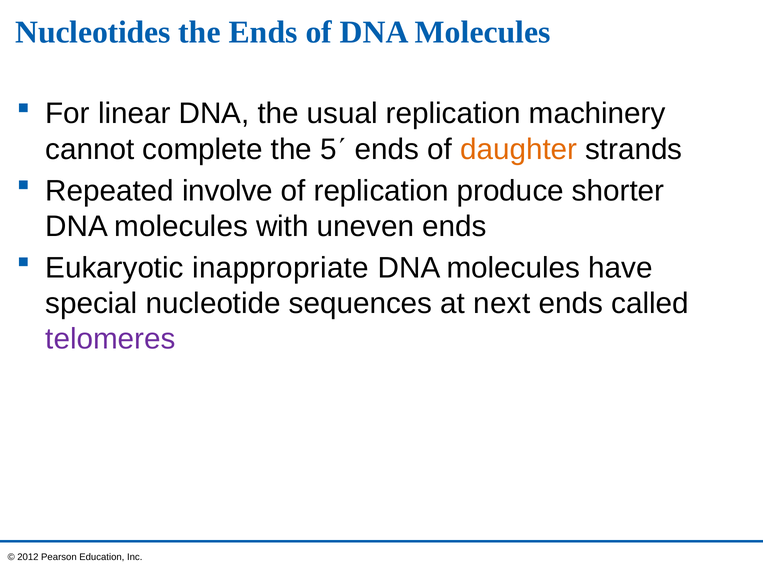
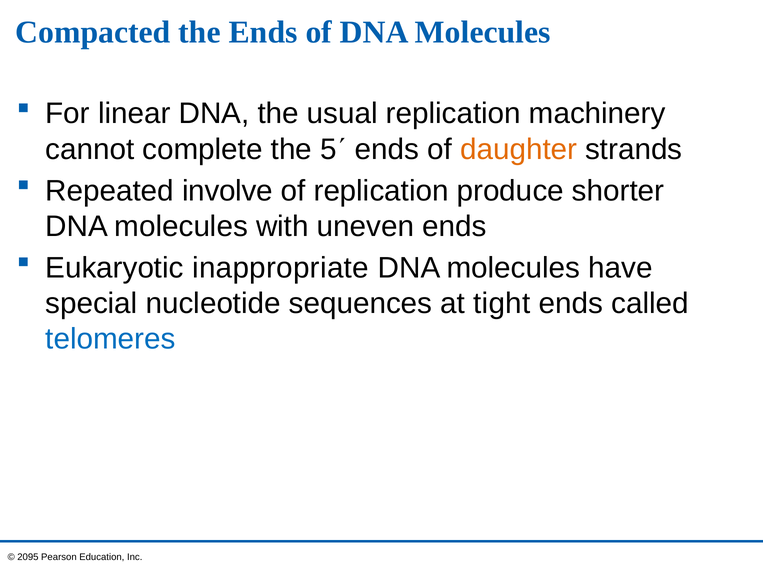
Nucleotides: Nucleotides -> Compacted (93, 32)
next: next -> tight (502, 304)
telomeres colour: purple -> blue (110, 339)
2012: 2012 -> 2095 (28, 557)
